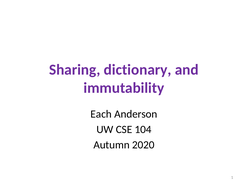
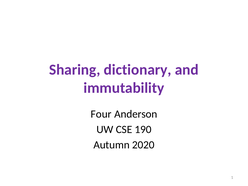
Each: Each -> Four (101, 114)
104: 104 -> 190 (143, 129)
